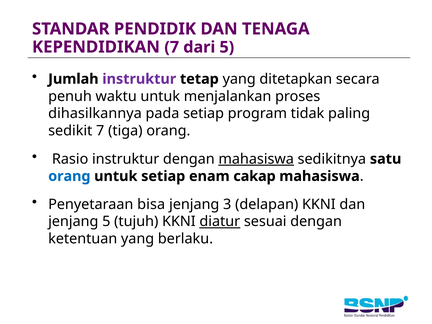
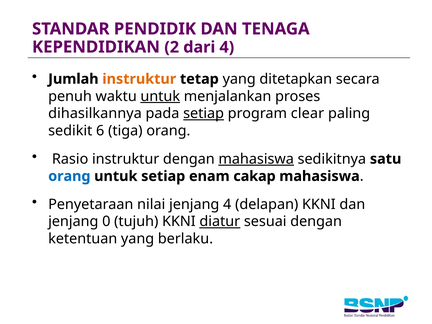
KEPENDIDIKAN 7: 7 -> 2 (172, 47)
dari 5: 5 -> 4 (227, 47)
instruktur colour: purple -> orange (139, 79)
untuk underline: none -> present (160, 96)
setiap underline: none -> present (204, 114)
tidak: tidak -> clear (307, 114)
sedikit 7: 7 -> 6 (100, 131)
bisa: bisa -> nilai (151, 204)
jenjang 3: 3 -> 4 (227, 204)
jenjang 5: 5 -> 0 (106, 222)
